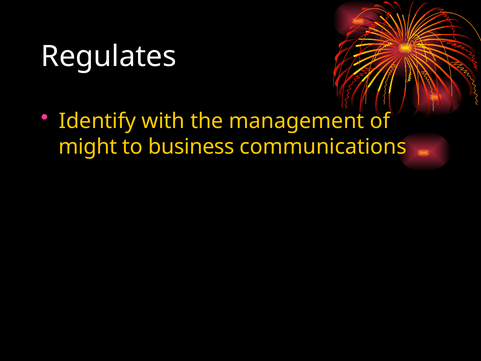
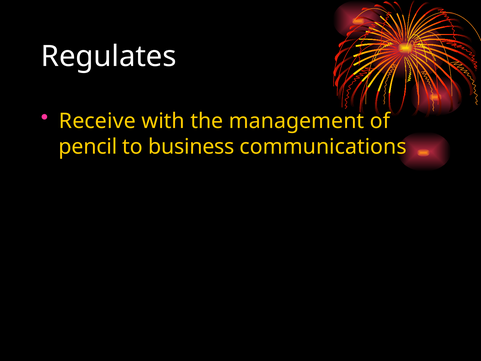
Identify: Identify -> Receive (97, 121)
might: might -> pencil (88, 147)
